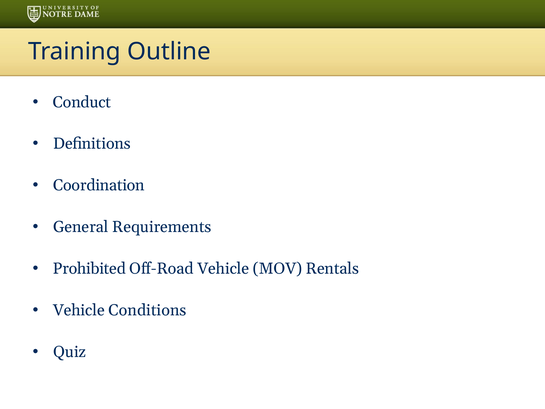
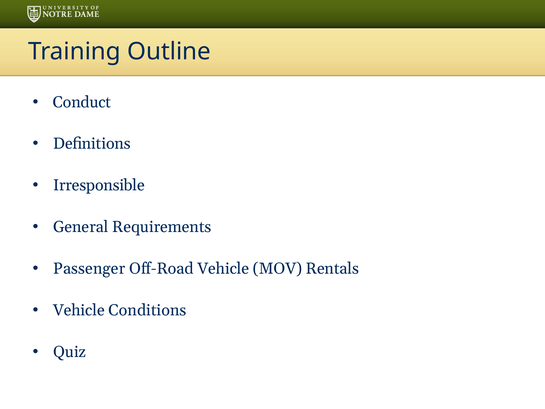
Coordination: Coordination -> Irresponsible (99, 185)
Prohibited: Prohibited -> Passenger (89, 268)
